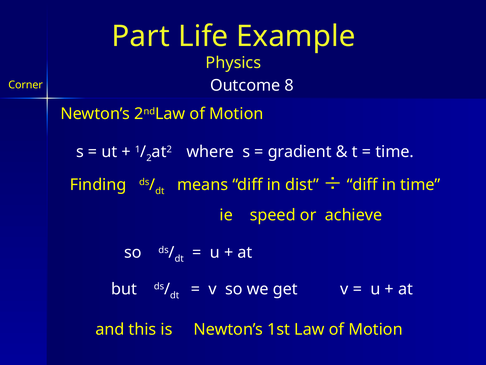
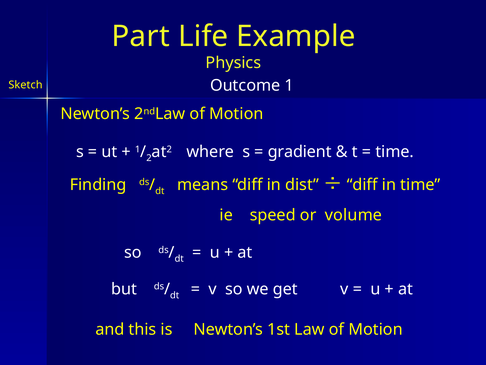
Corner: Corner -> Sketch (25, 85)
8: 8 -> 1 (289, 85)
achieve: achieve -> volume (353, 215)
